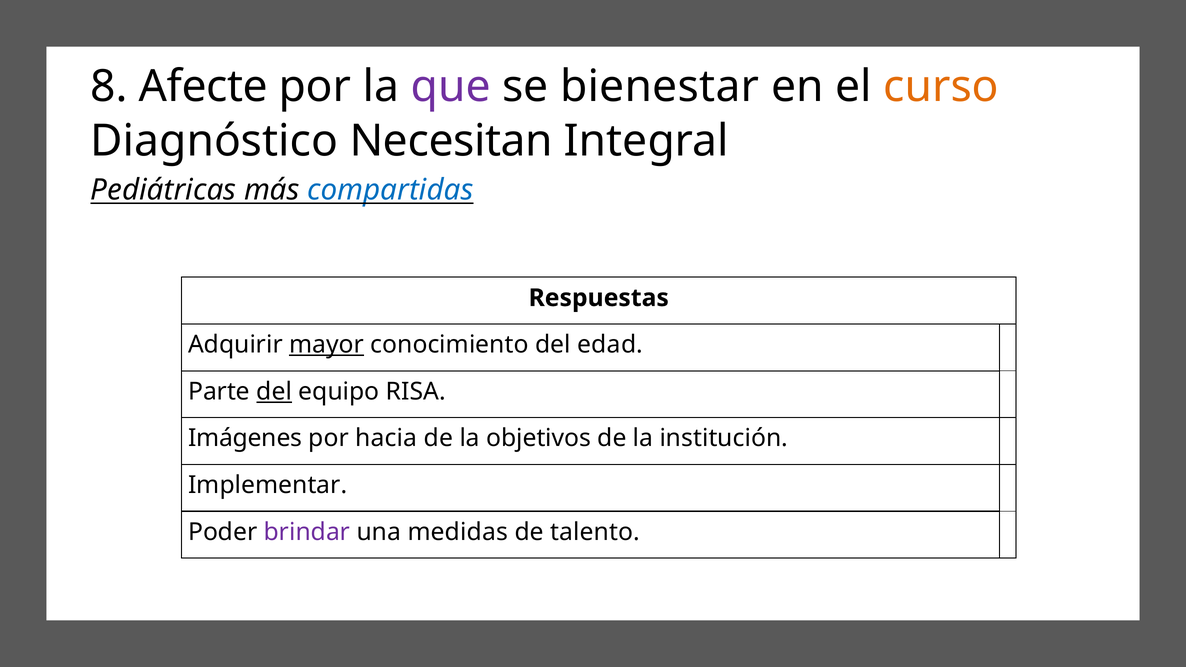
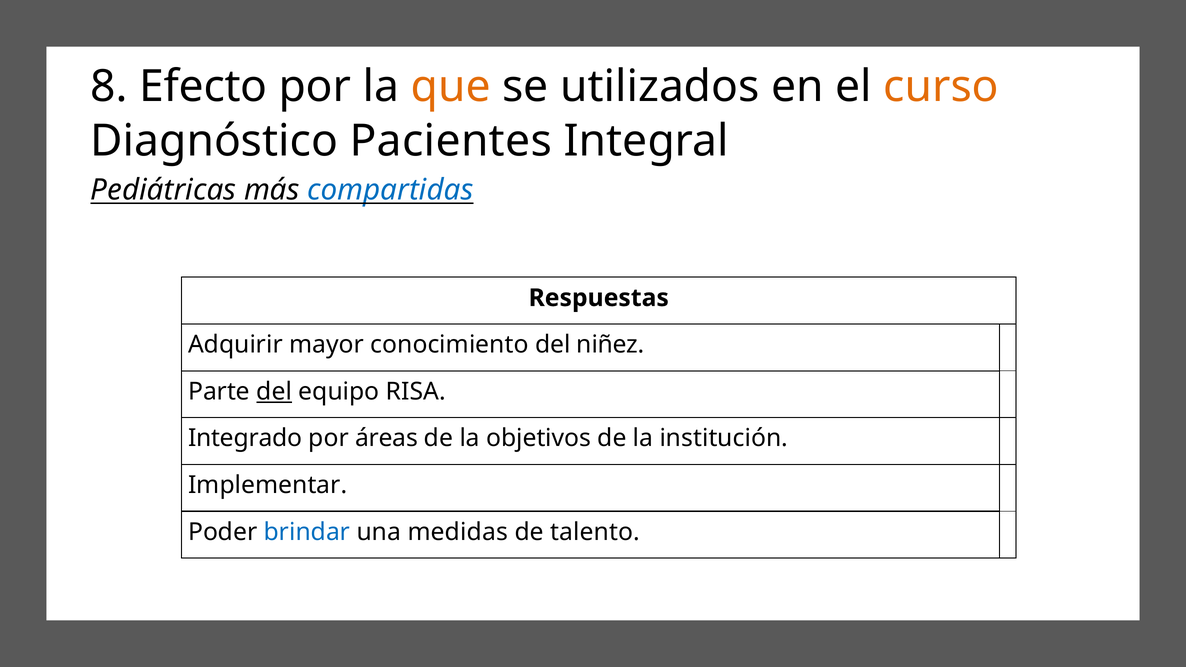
Afecte: Afecte -> Efecto (203, 87)
que colour: purple -> orange (451, 87)
bienestar: bienestar -> utilizados (660, 87)
Necesitan: Necesitan -> Pacientes (451, 141)
mayor underline: present -> none (327, 345)
edad: edad -> niñez (610, 345)
Imágenes: Imágenes -> Integrado (245, 438)
hacia: hacia -> áreas (386, 438)
brindar colour: purple -> blue (307, 532)
